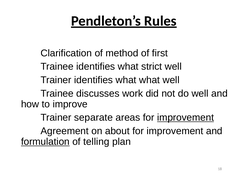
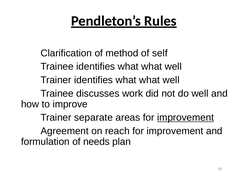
first: first -> self (160, 53)
strict: strict -> what (152, 67)
about: about -> reach (117, 131)
formulation underline: present -> none (45, 142)
telling: telling -> needs (96, 142)
